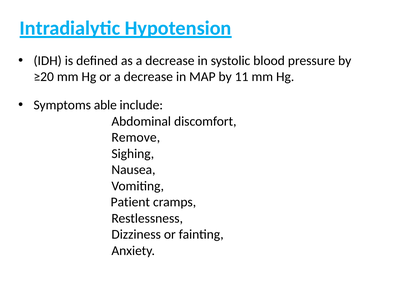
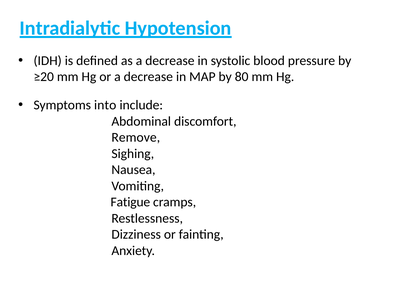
11: 11 -> 80 (242, 77)
able: able -> into (105, 105)
Patient: Patient -> Fatigue (130, 203)
